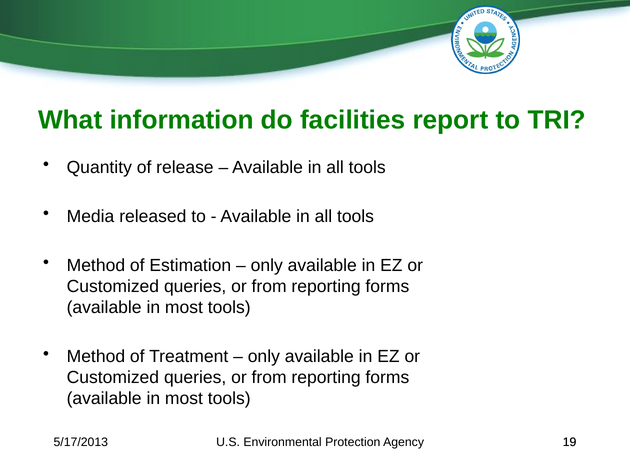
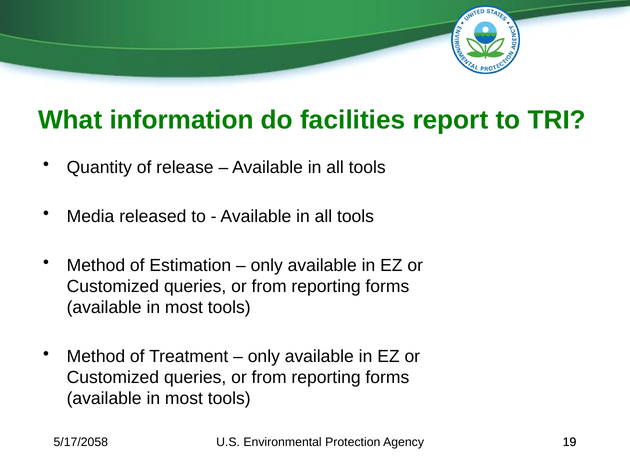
5/17/2013: 5/17/2013 -> 5/17/2058 (81, 442)
